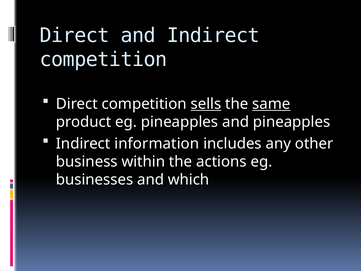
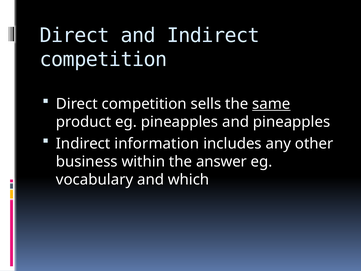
sells underline: present -> none (206, 104)
actions: actions -> answer (221, 161)
businesses: businesses -> vocabulary (95, 180)
